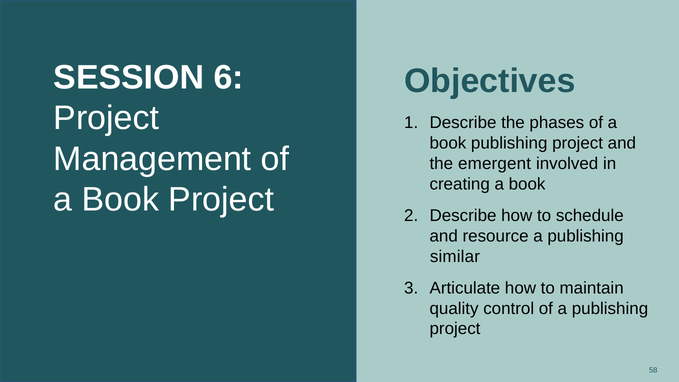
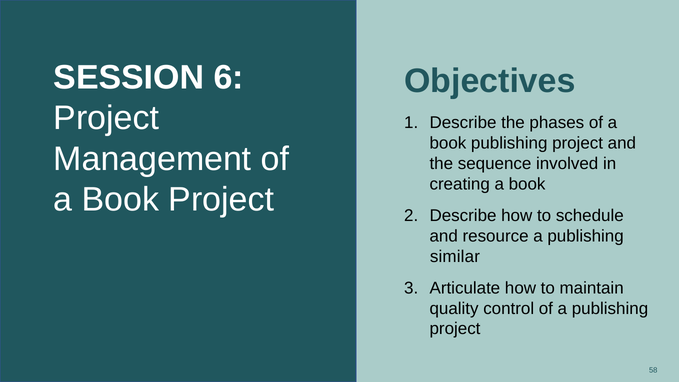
emergent: emergent -> sequence (495, 164)
